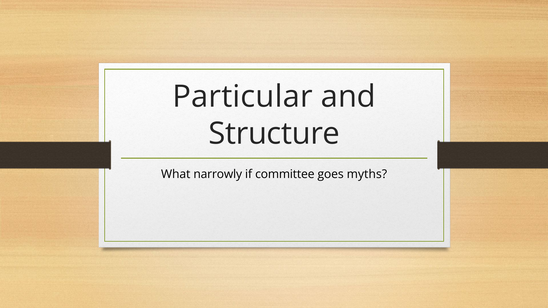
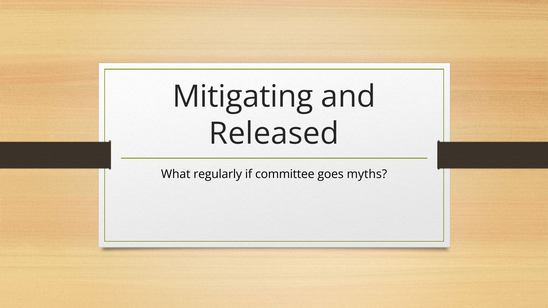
Particular: Particular -> Mitigating (243, 97)
Structure: Structure -> Released (274, 134)
narrowly: narrowly -> regularly (218, 174)
